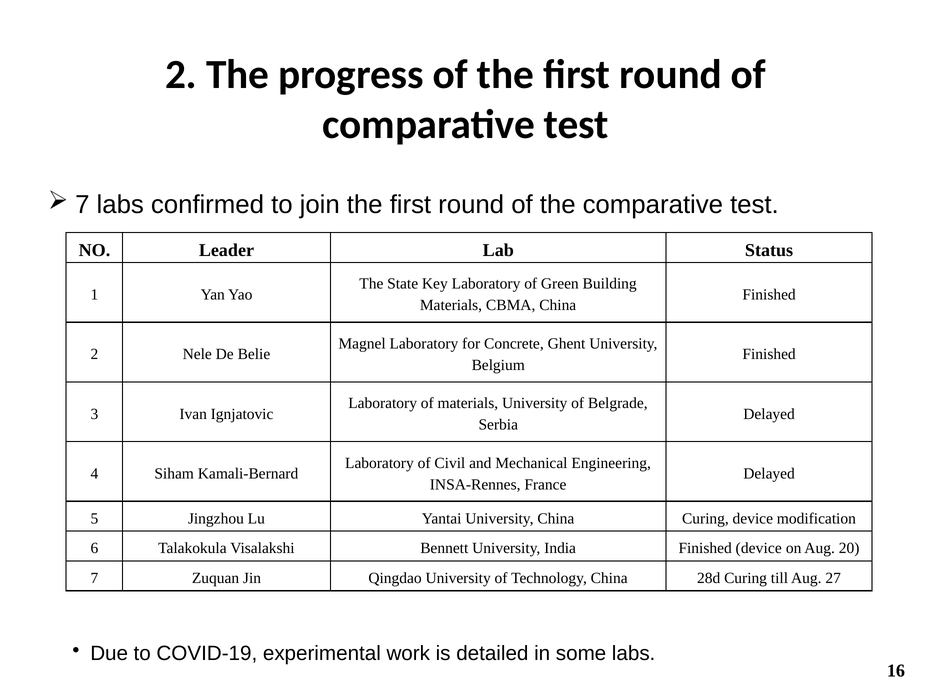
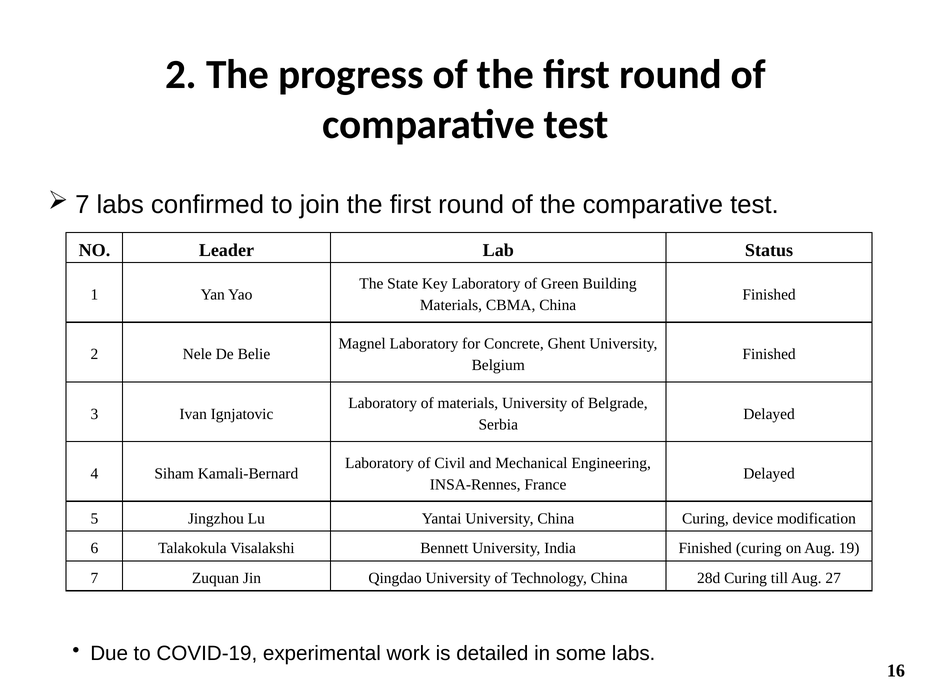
Finished device: device -> curing (759, 548)
20: 20 -> 19 (849, 548)
